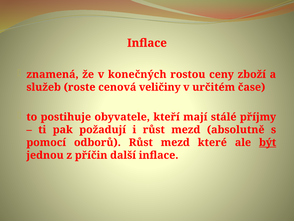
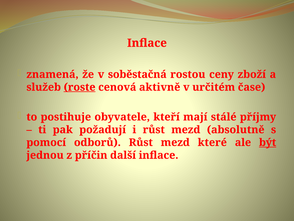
konečných: konečných -> soběstačná (137, 74)
roste underline: none -> present (80, 87)
veličiny: veličiny -> aktivně (160, 87)
